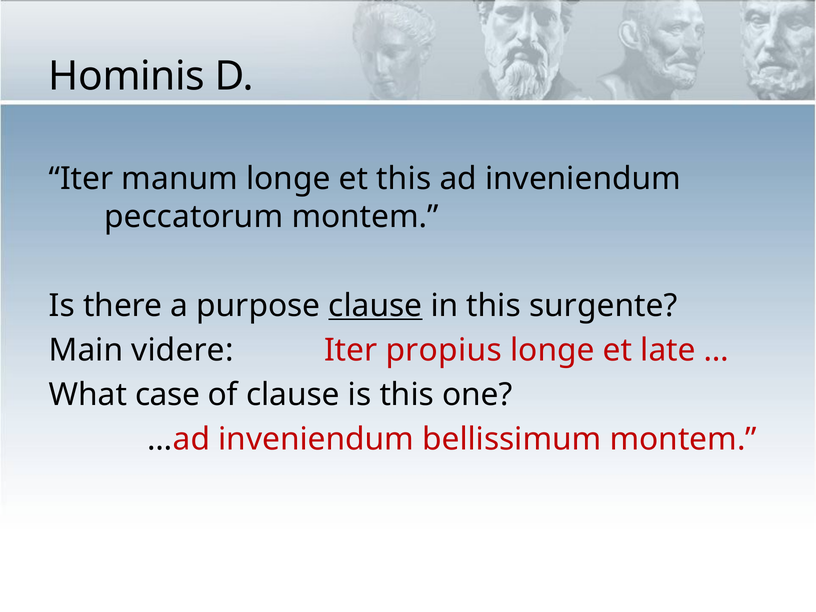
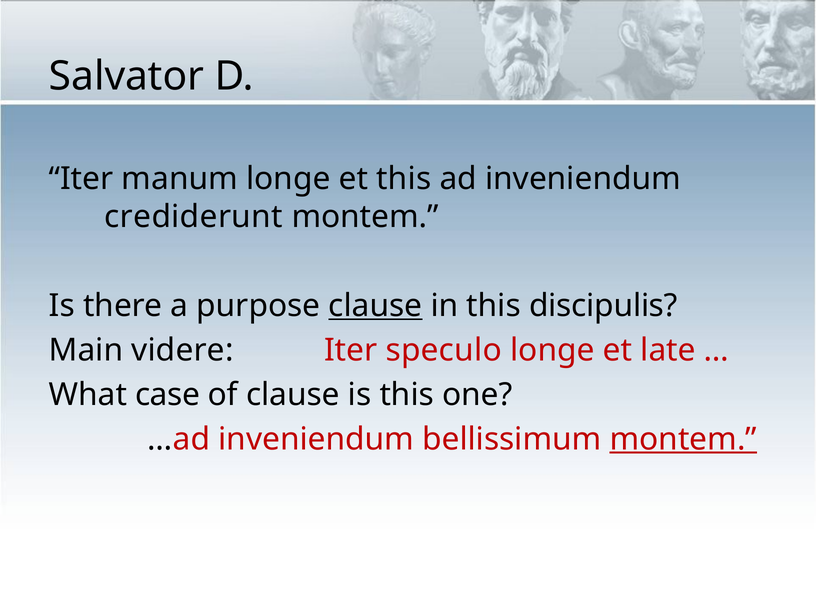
Hominis: Hominis -> Salvator (127, 76)
peccatorum: peccatorum -> crediderunt (194, 217)
surgente: surgente -> discipulis (603, 306)
propius: propius -> speculo (444, 350)
montem underline: none -> present (683, 439)
